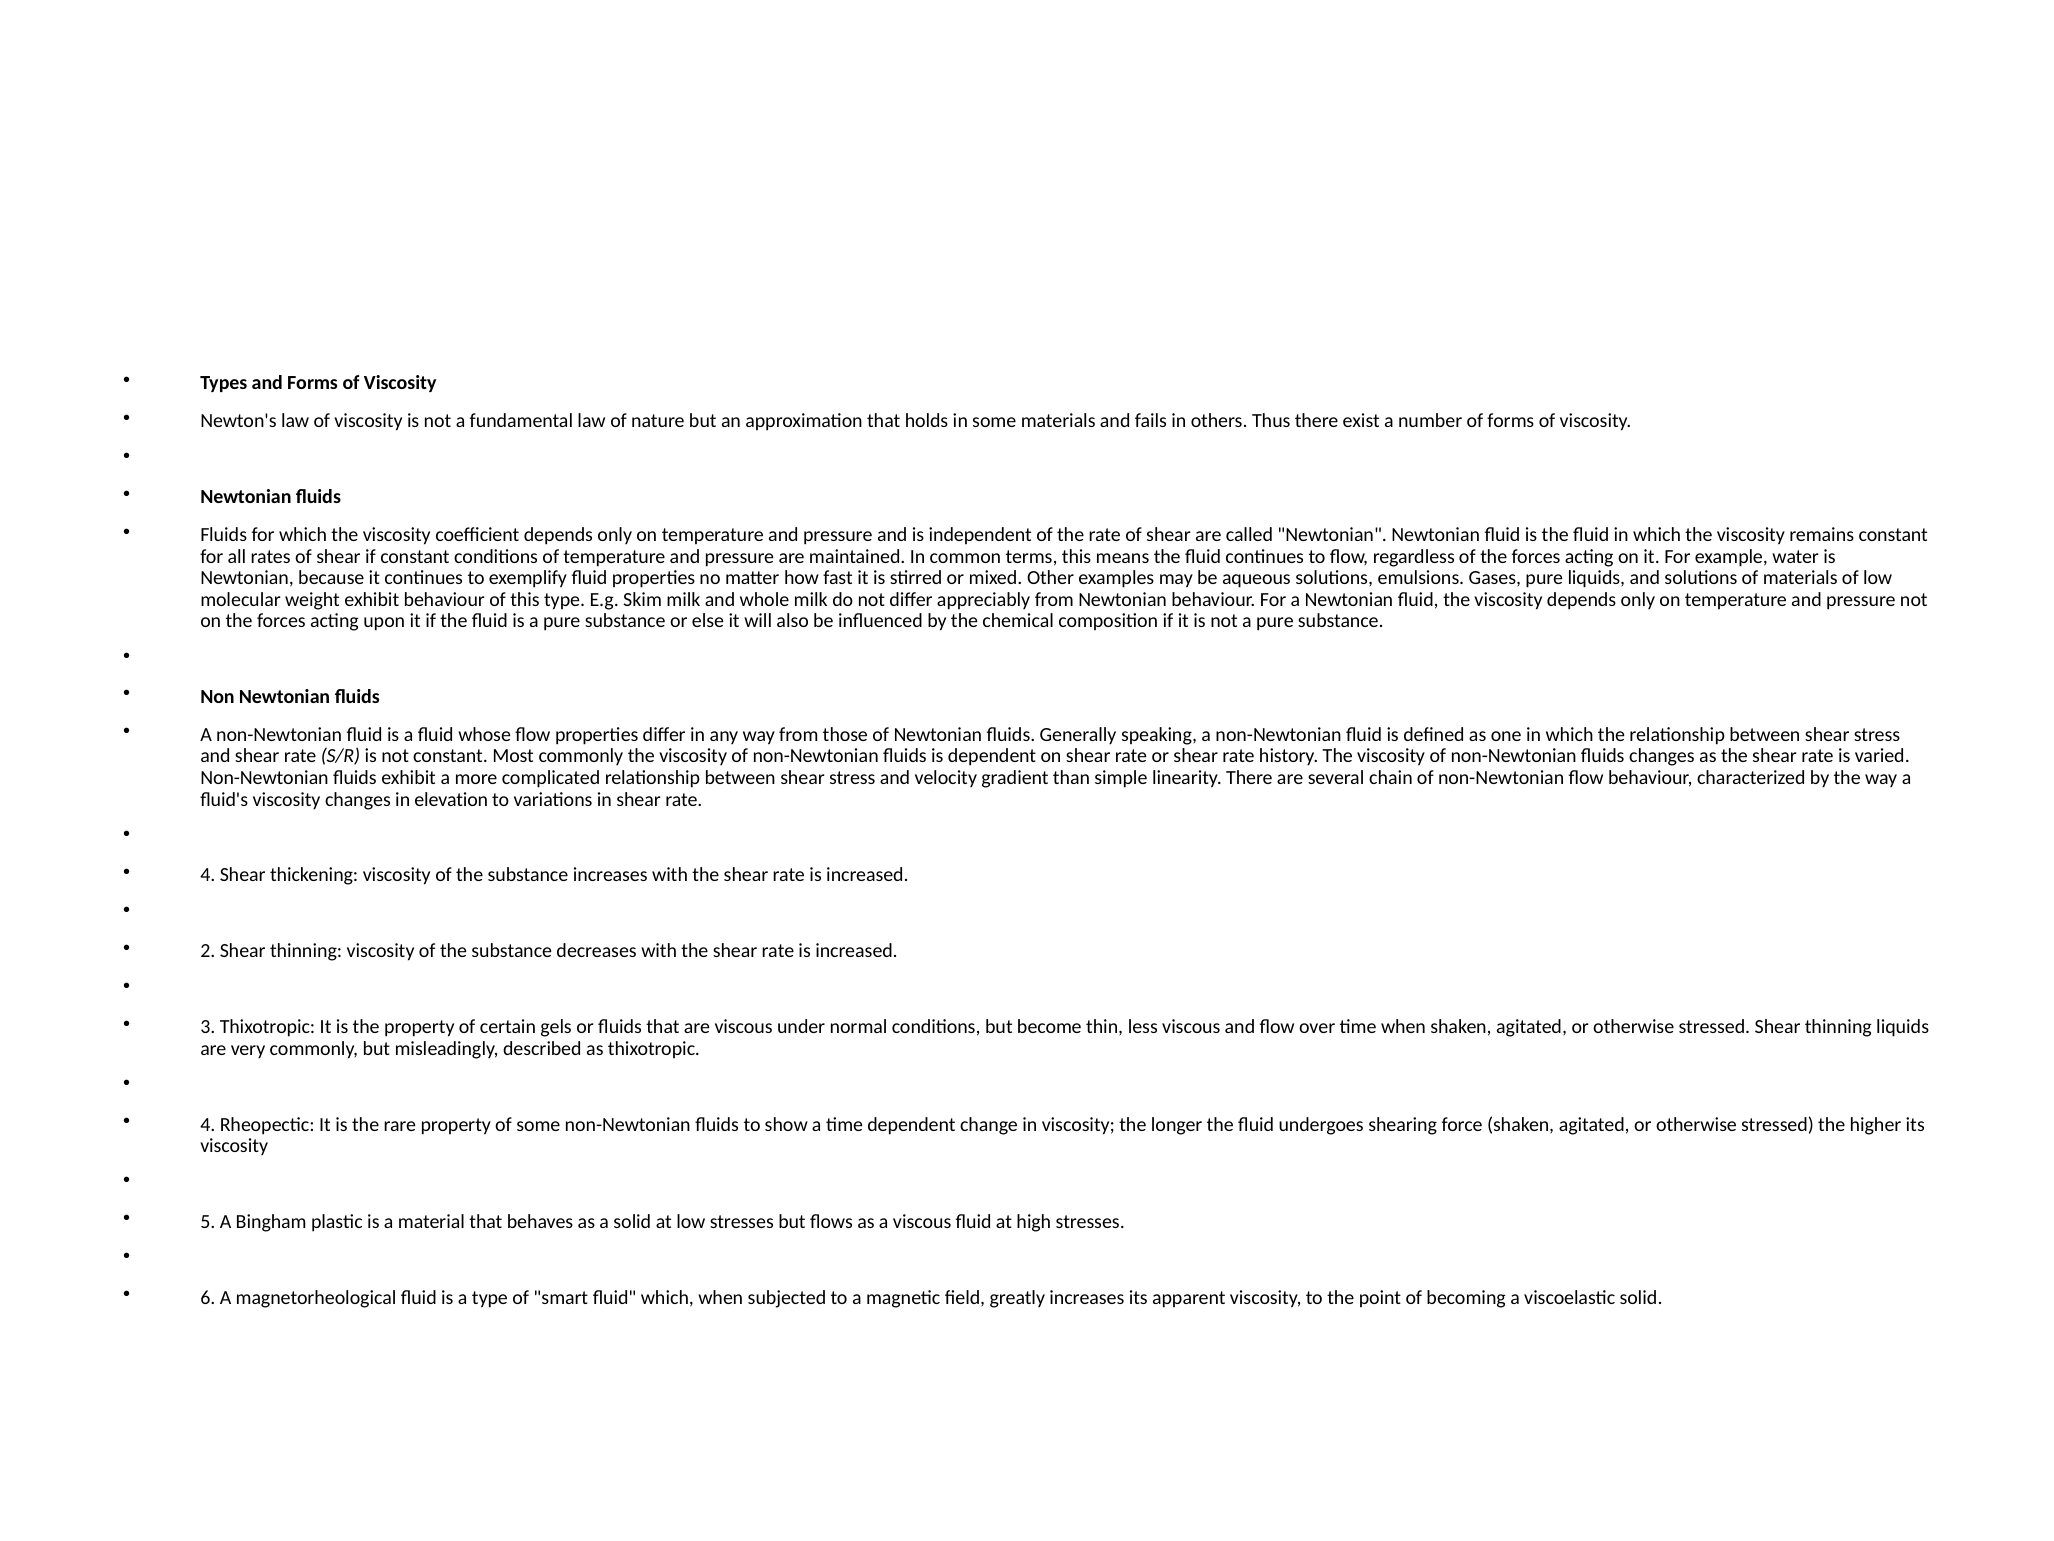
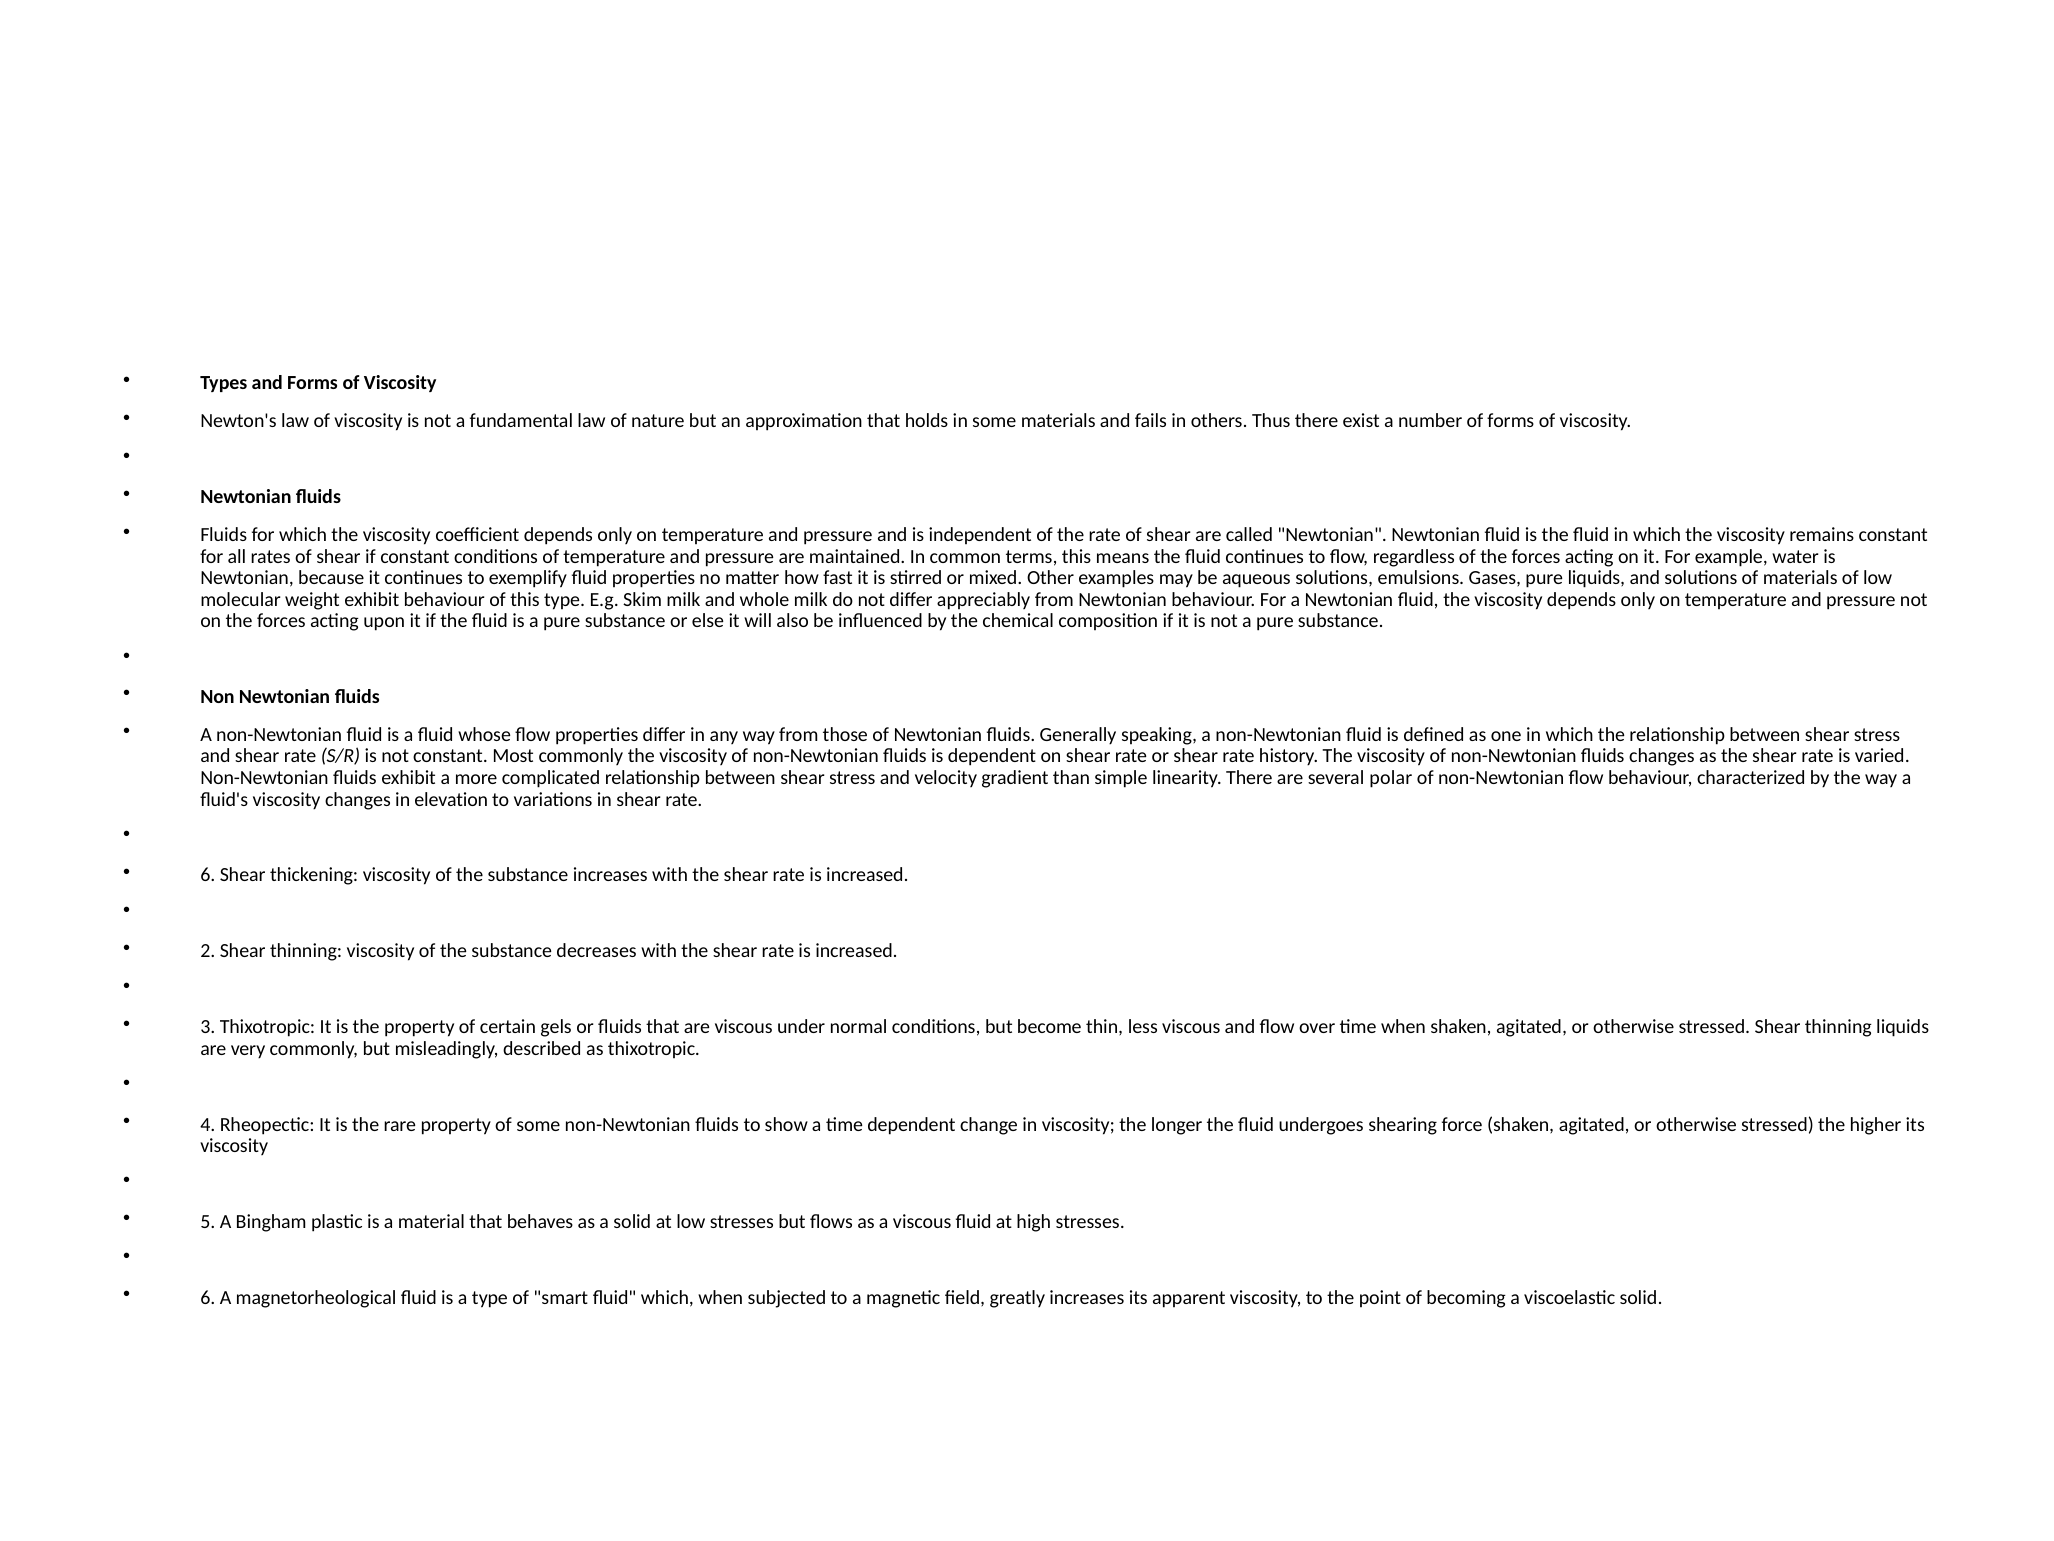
chain: chain -> polar (1391, 778)
4: 4 -> 6 (208, 875)
